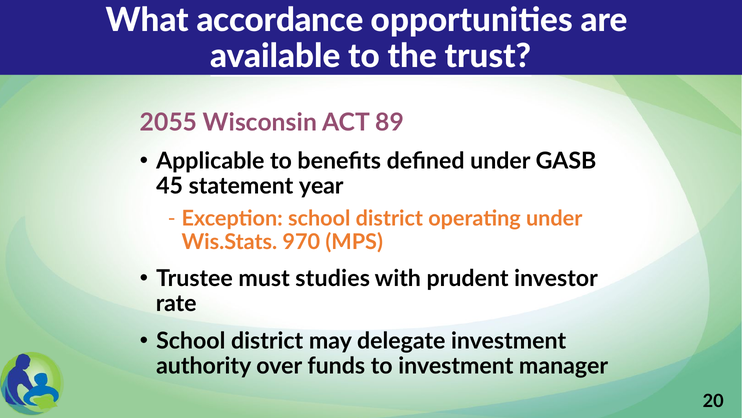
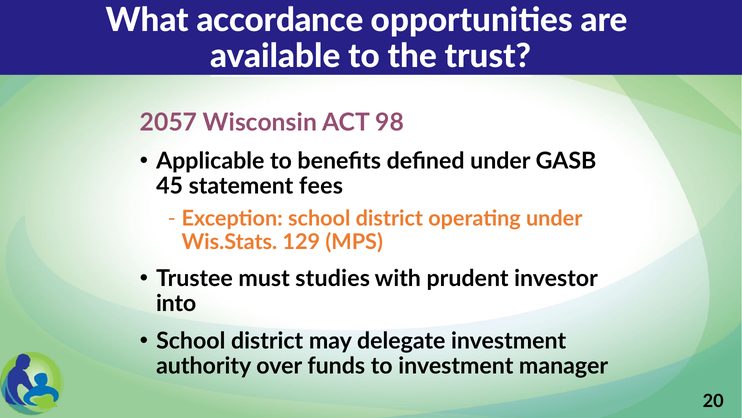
2055: 2055 -> 2057 (169, 123)
89: 89 -> 98 (390, 123)
year: year -> fees (321, 186)
970: 970 -> 129 (301, 242)
rate: rate -> into (176, 303)
